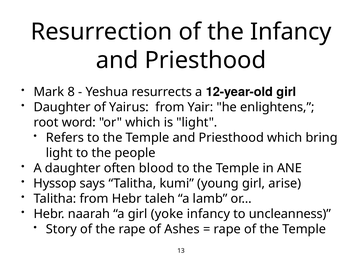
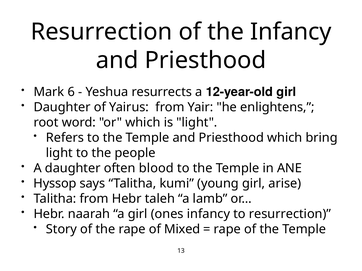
8: 8 -> 6 (71, 92)
yoke: yoke -> ones (167, 214)
to uncleanness: uncleanness -> resurrection (290, 214)
Ashes: Ashes -> Mixed (182, 230)
